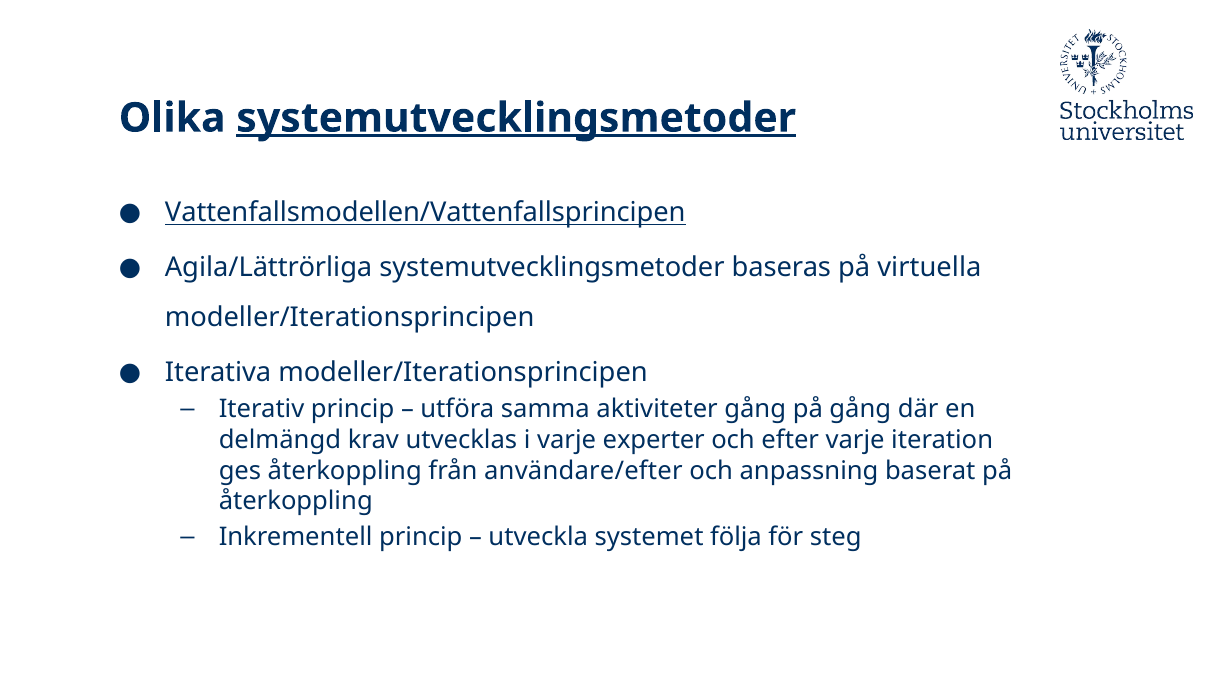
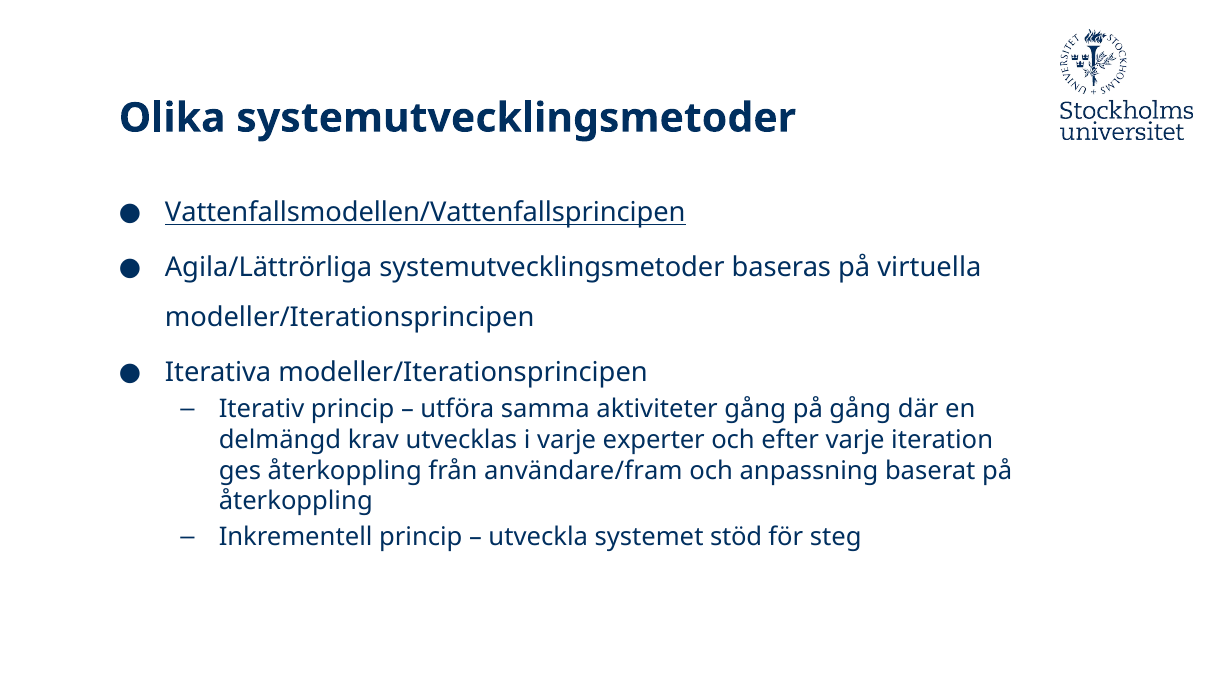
systemutvecklingsmetoder underline: present -> none (516, 118)
användare/efter: användare/efter -> användare/fram (583, 471)
följa: följa -> stöd (736, 537)
